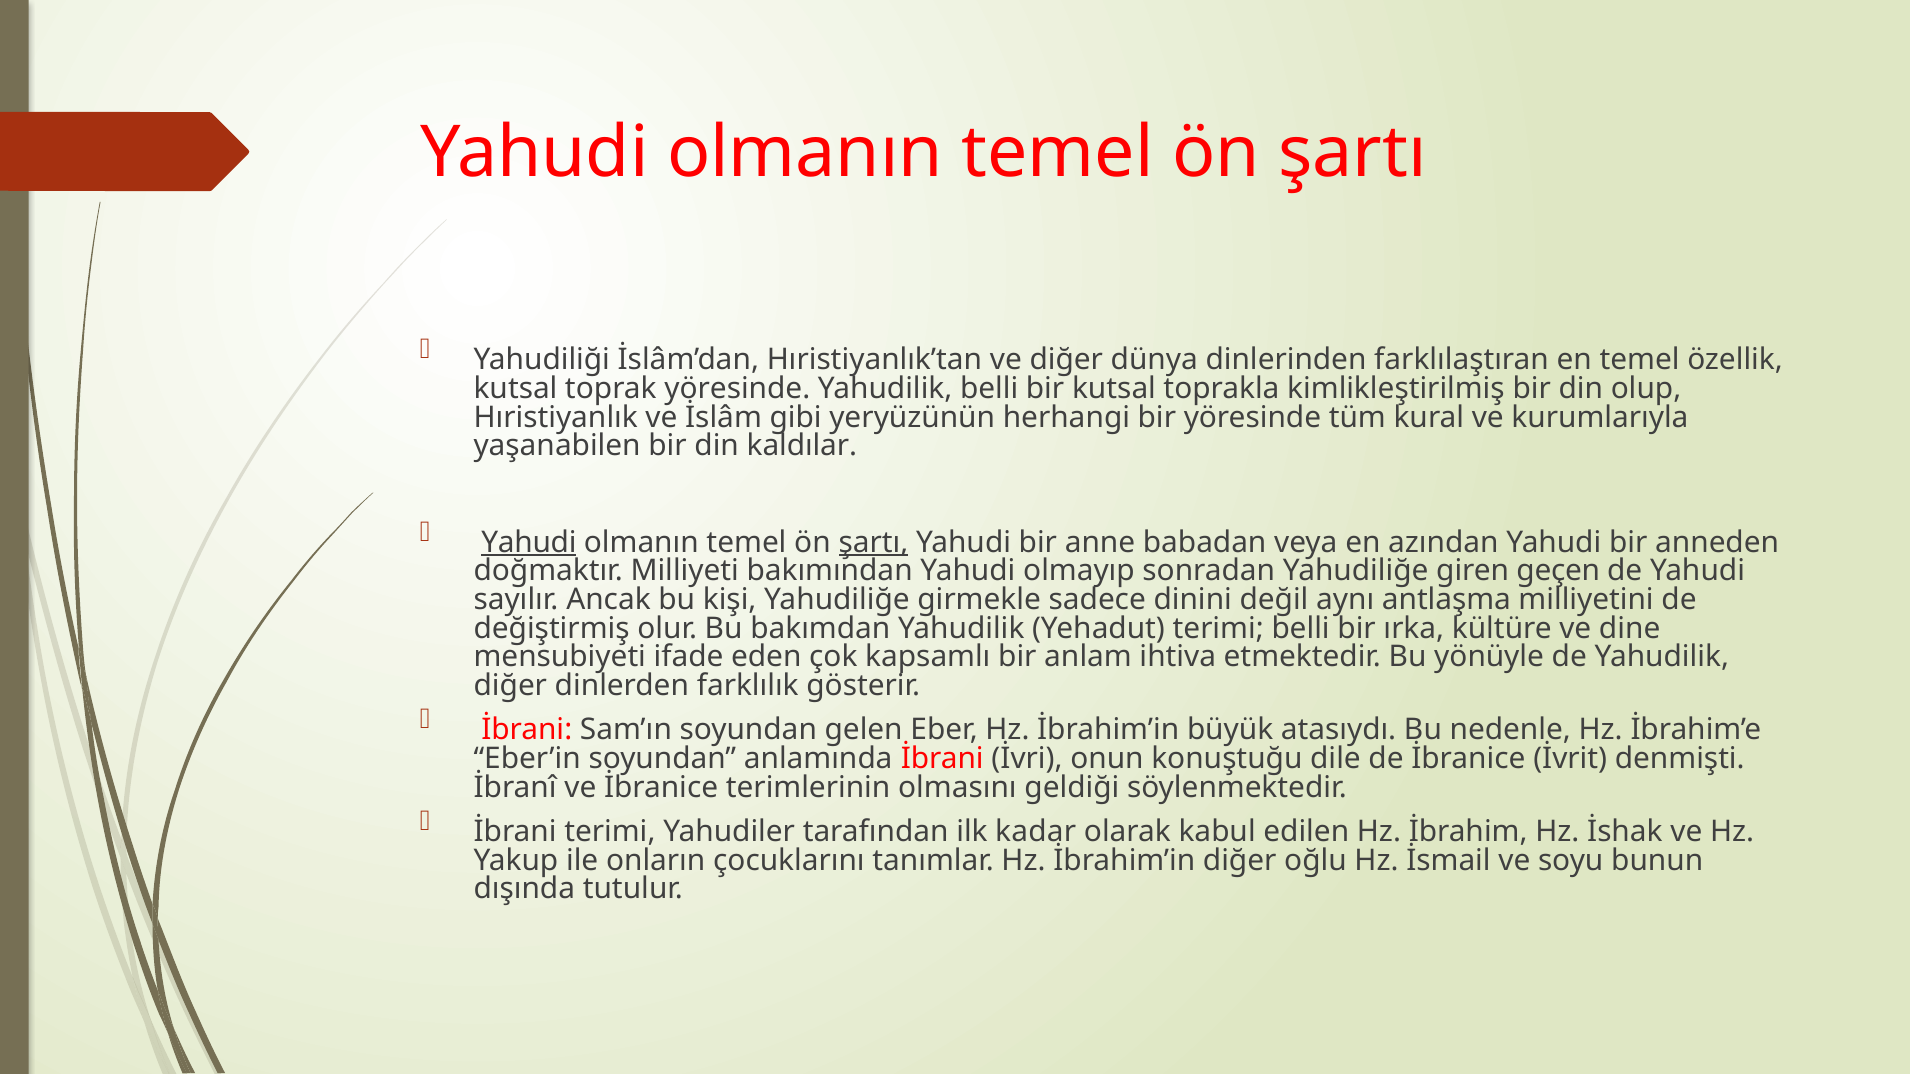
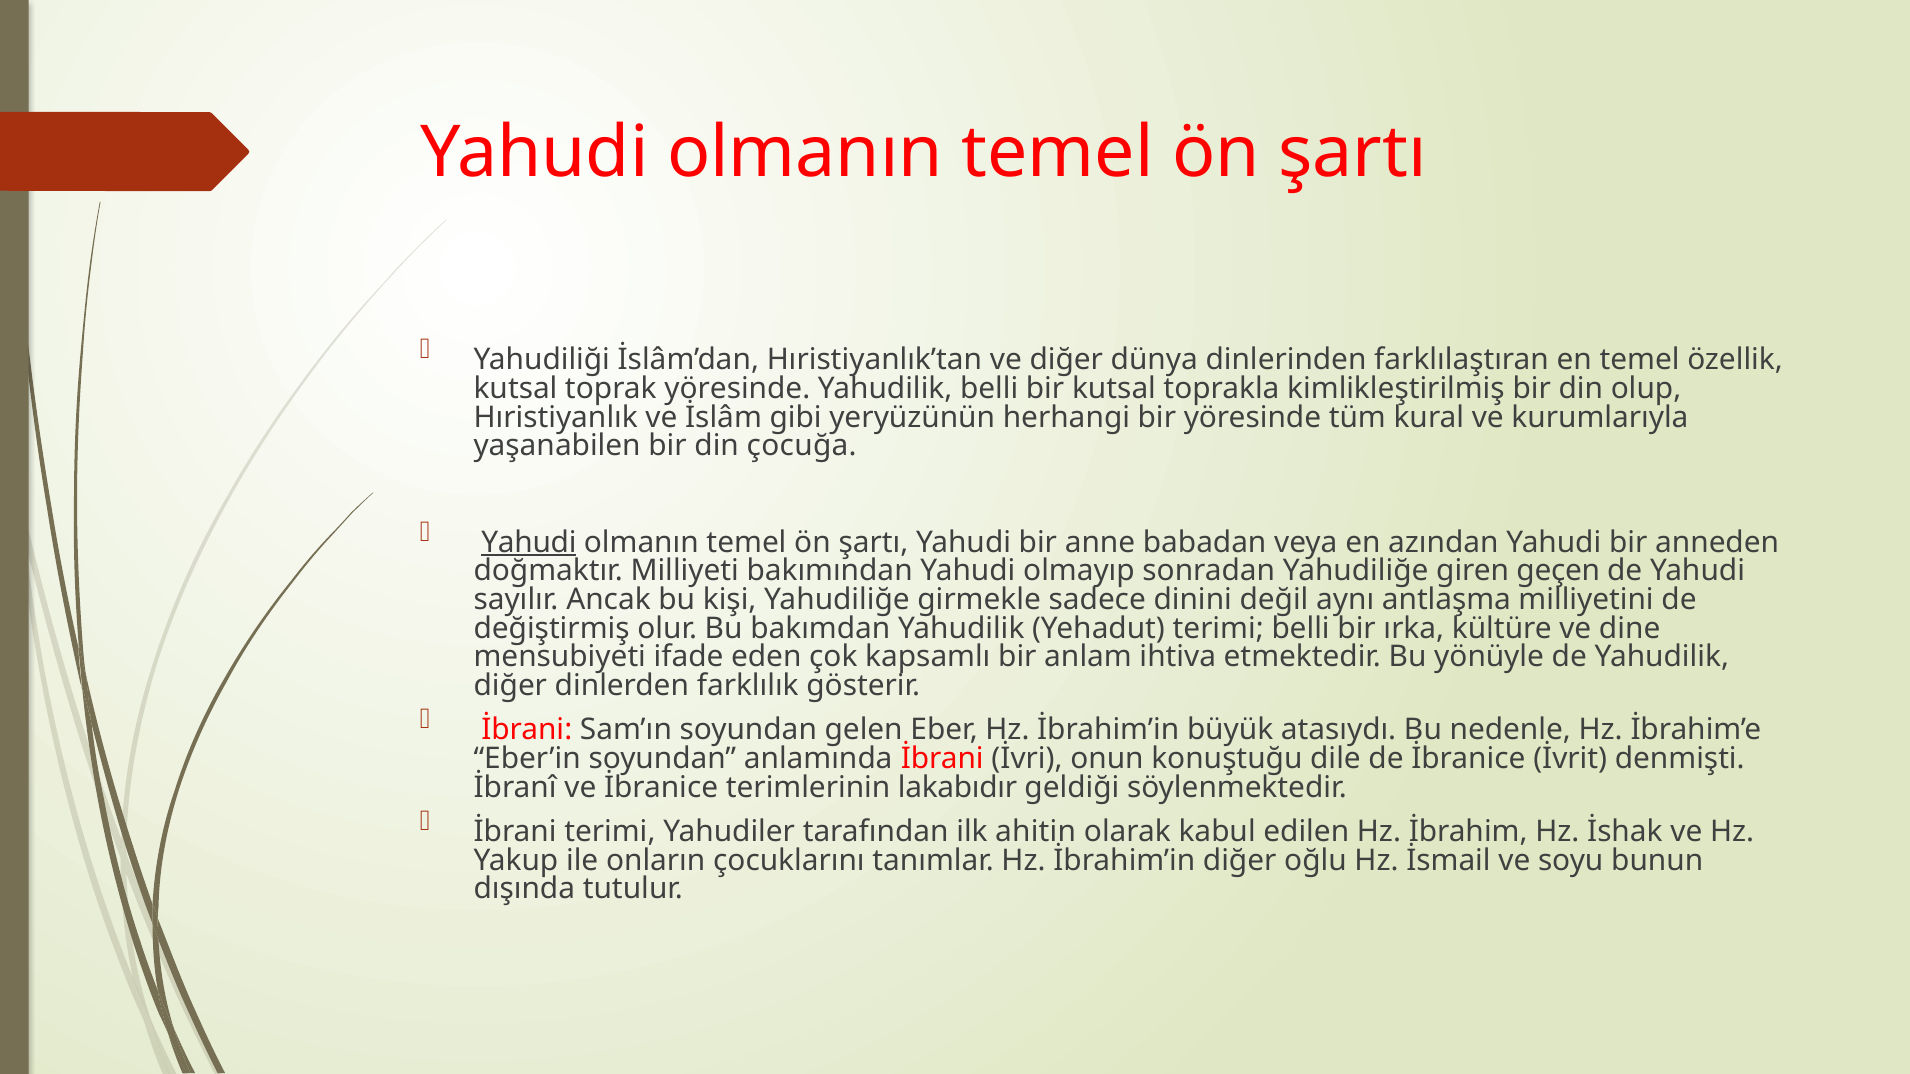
kaldılar: kaldılar -> çocuğa (802, 446)
şartı underline: present -> none (873, 542)
olmasını: olmasını -> lakabıdır (958, 788)
kadar: kadar -> ahitin (1036, 832)
